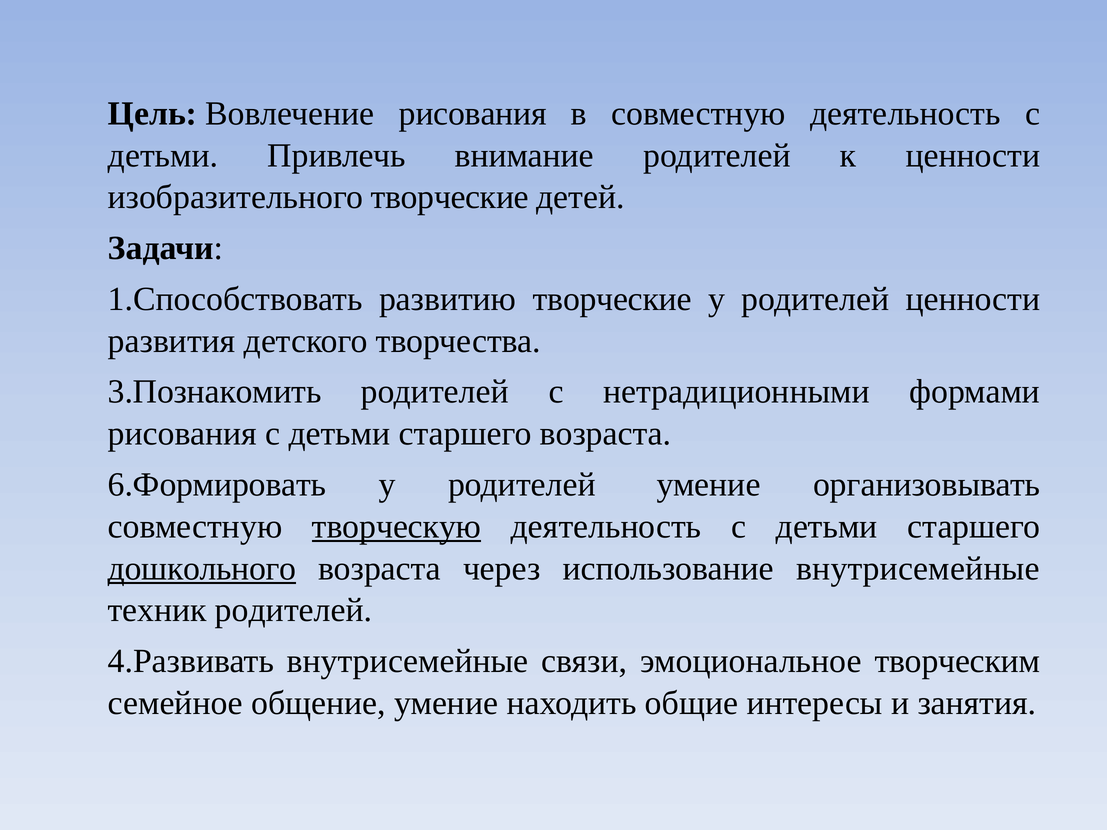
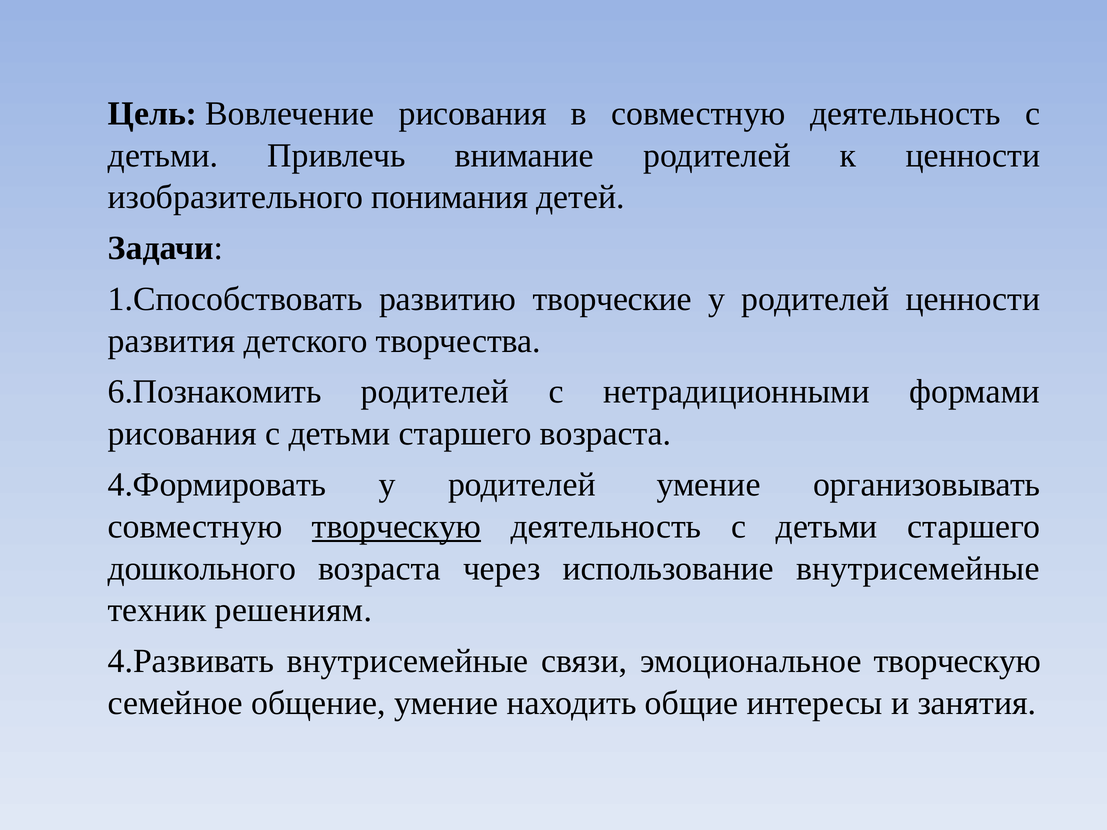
изобразительного творческие: творческие -> понимания (450, 197)
3.Познакомить: 3.Познакомить -> 6.Познакомить (215, 392)
6.Формировать: 6.Формировать -> 4.Формировать (217, 485)
дошкольного underline: present -> none (202, 569)
техник родителей: родителей -> решениям (293, 611)
эмоциональное творческим: творческим -> творческую (957, 661)
